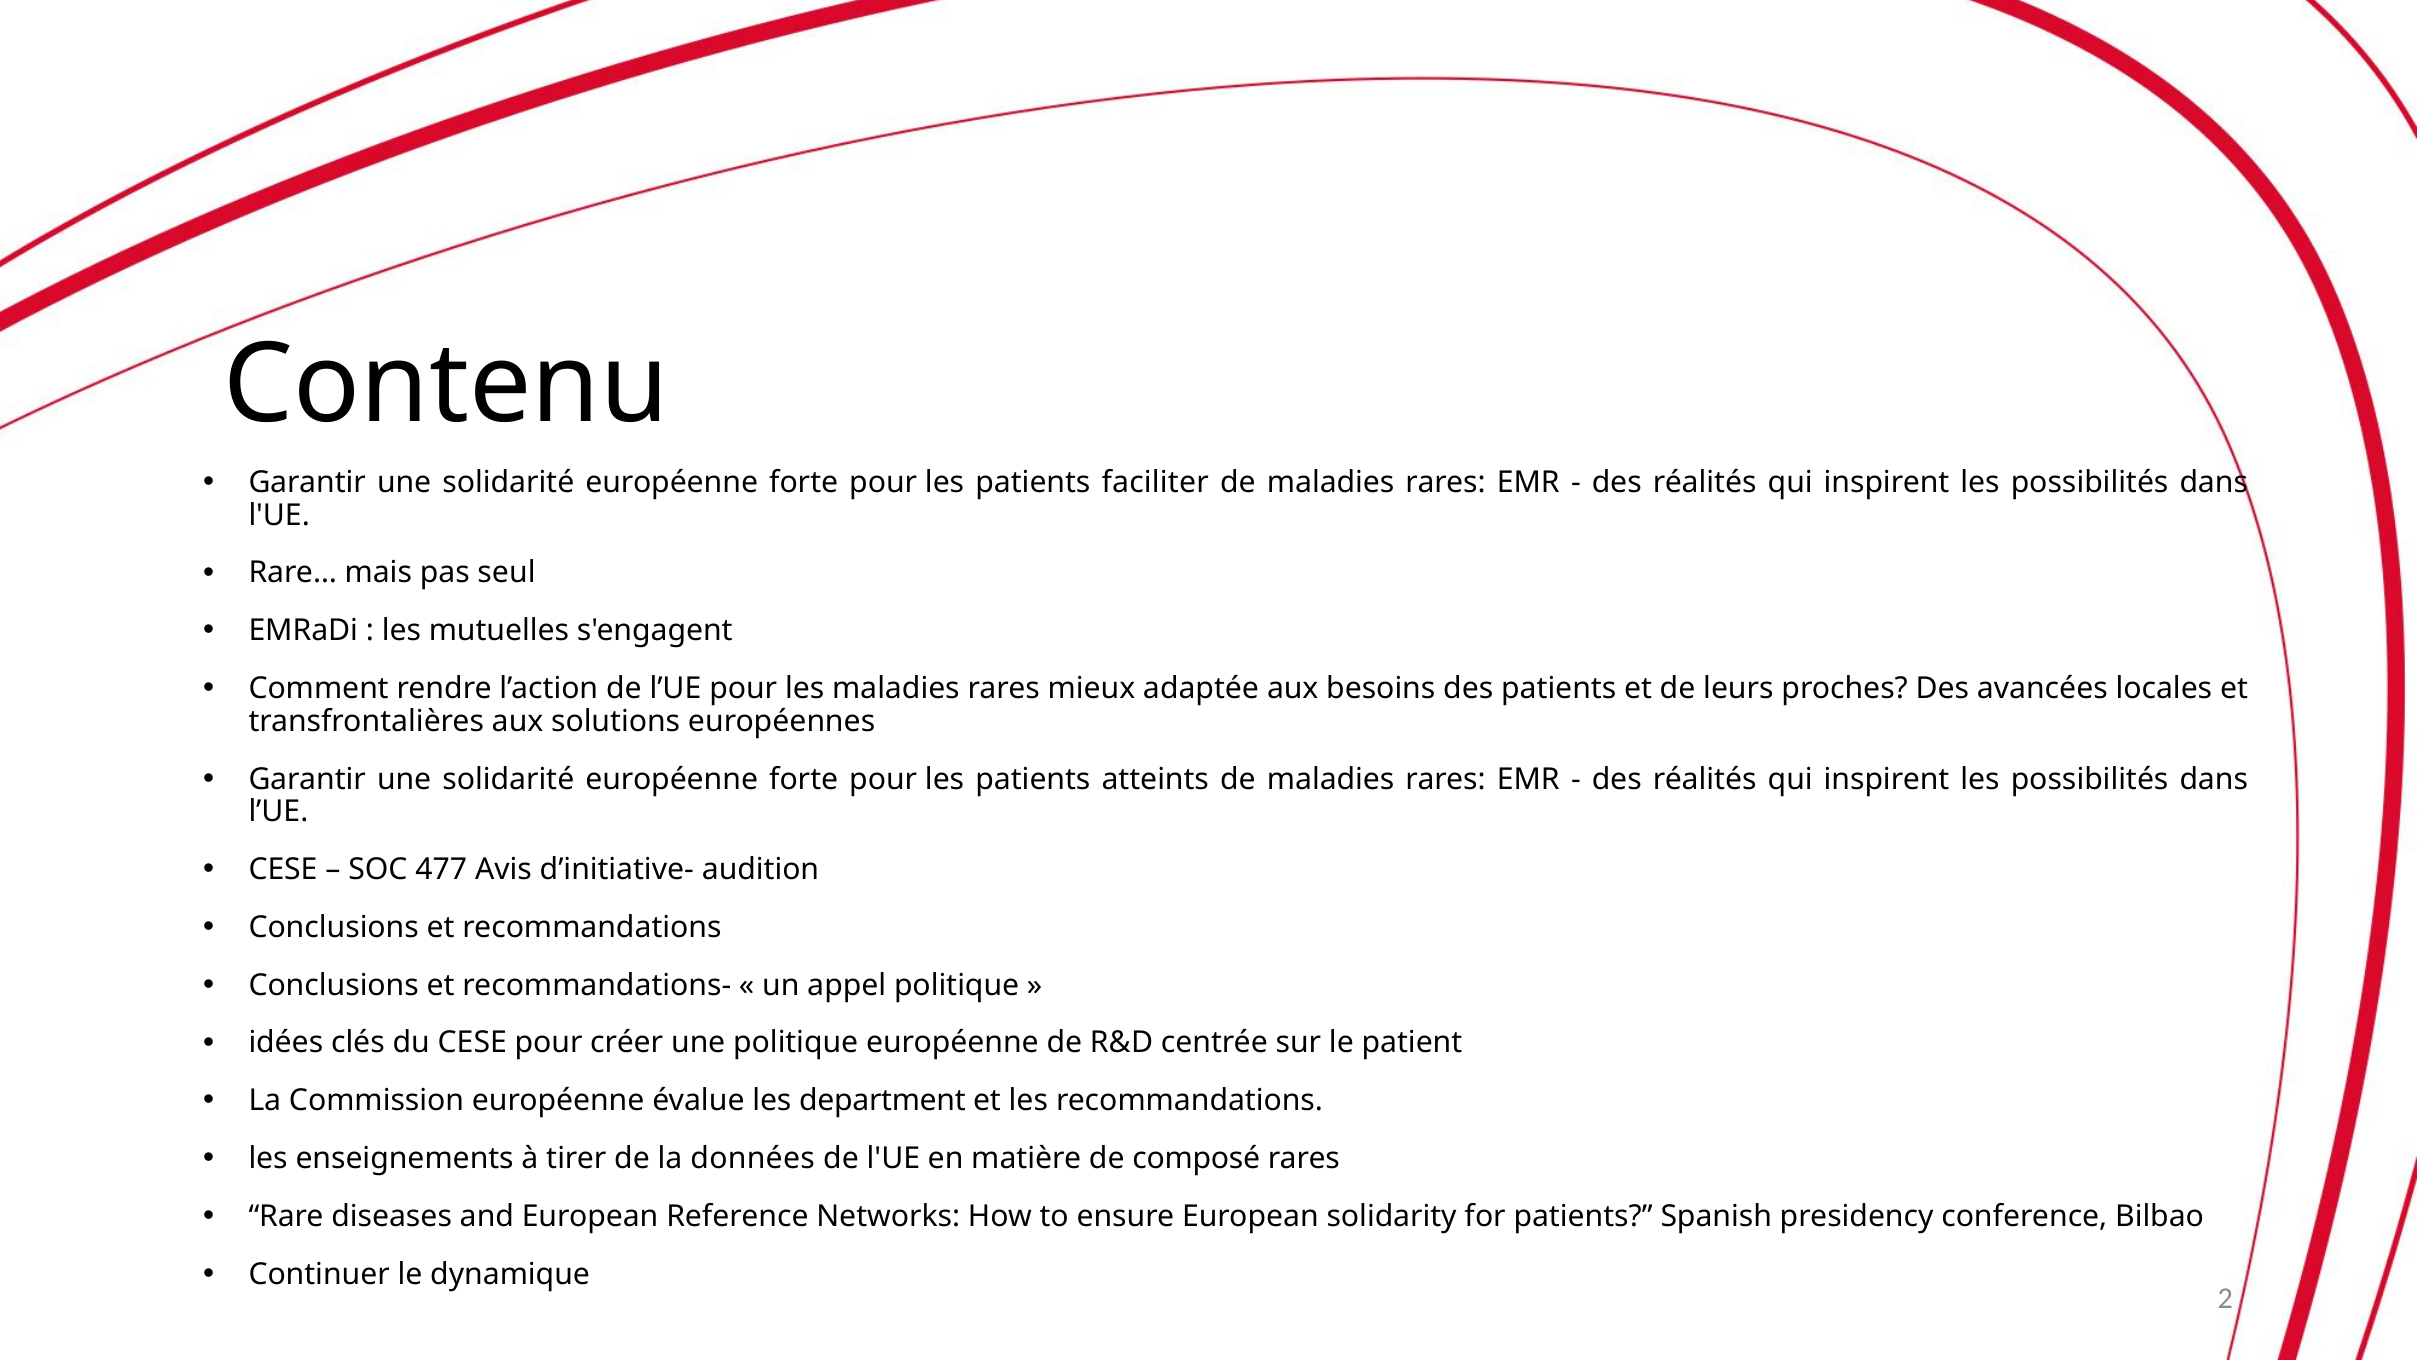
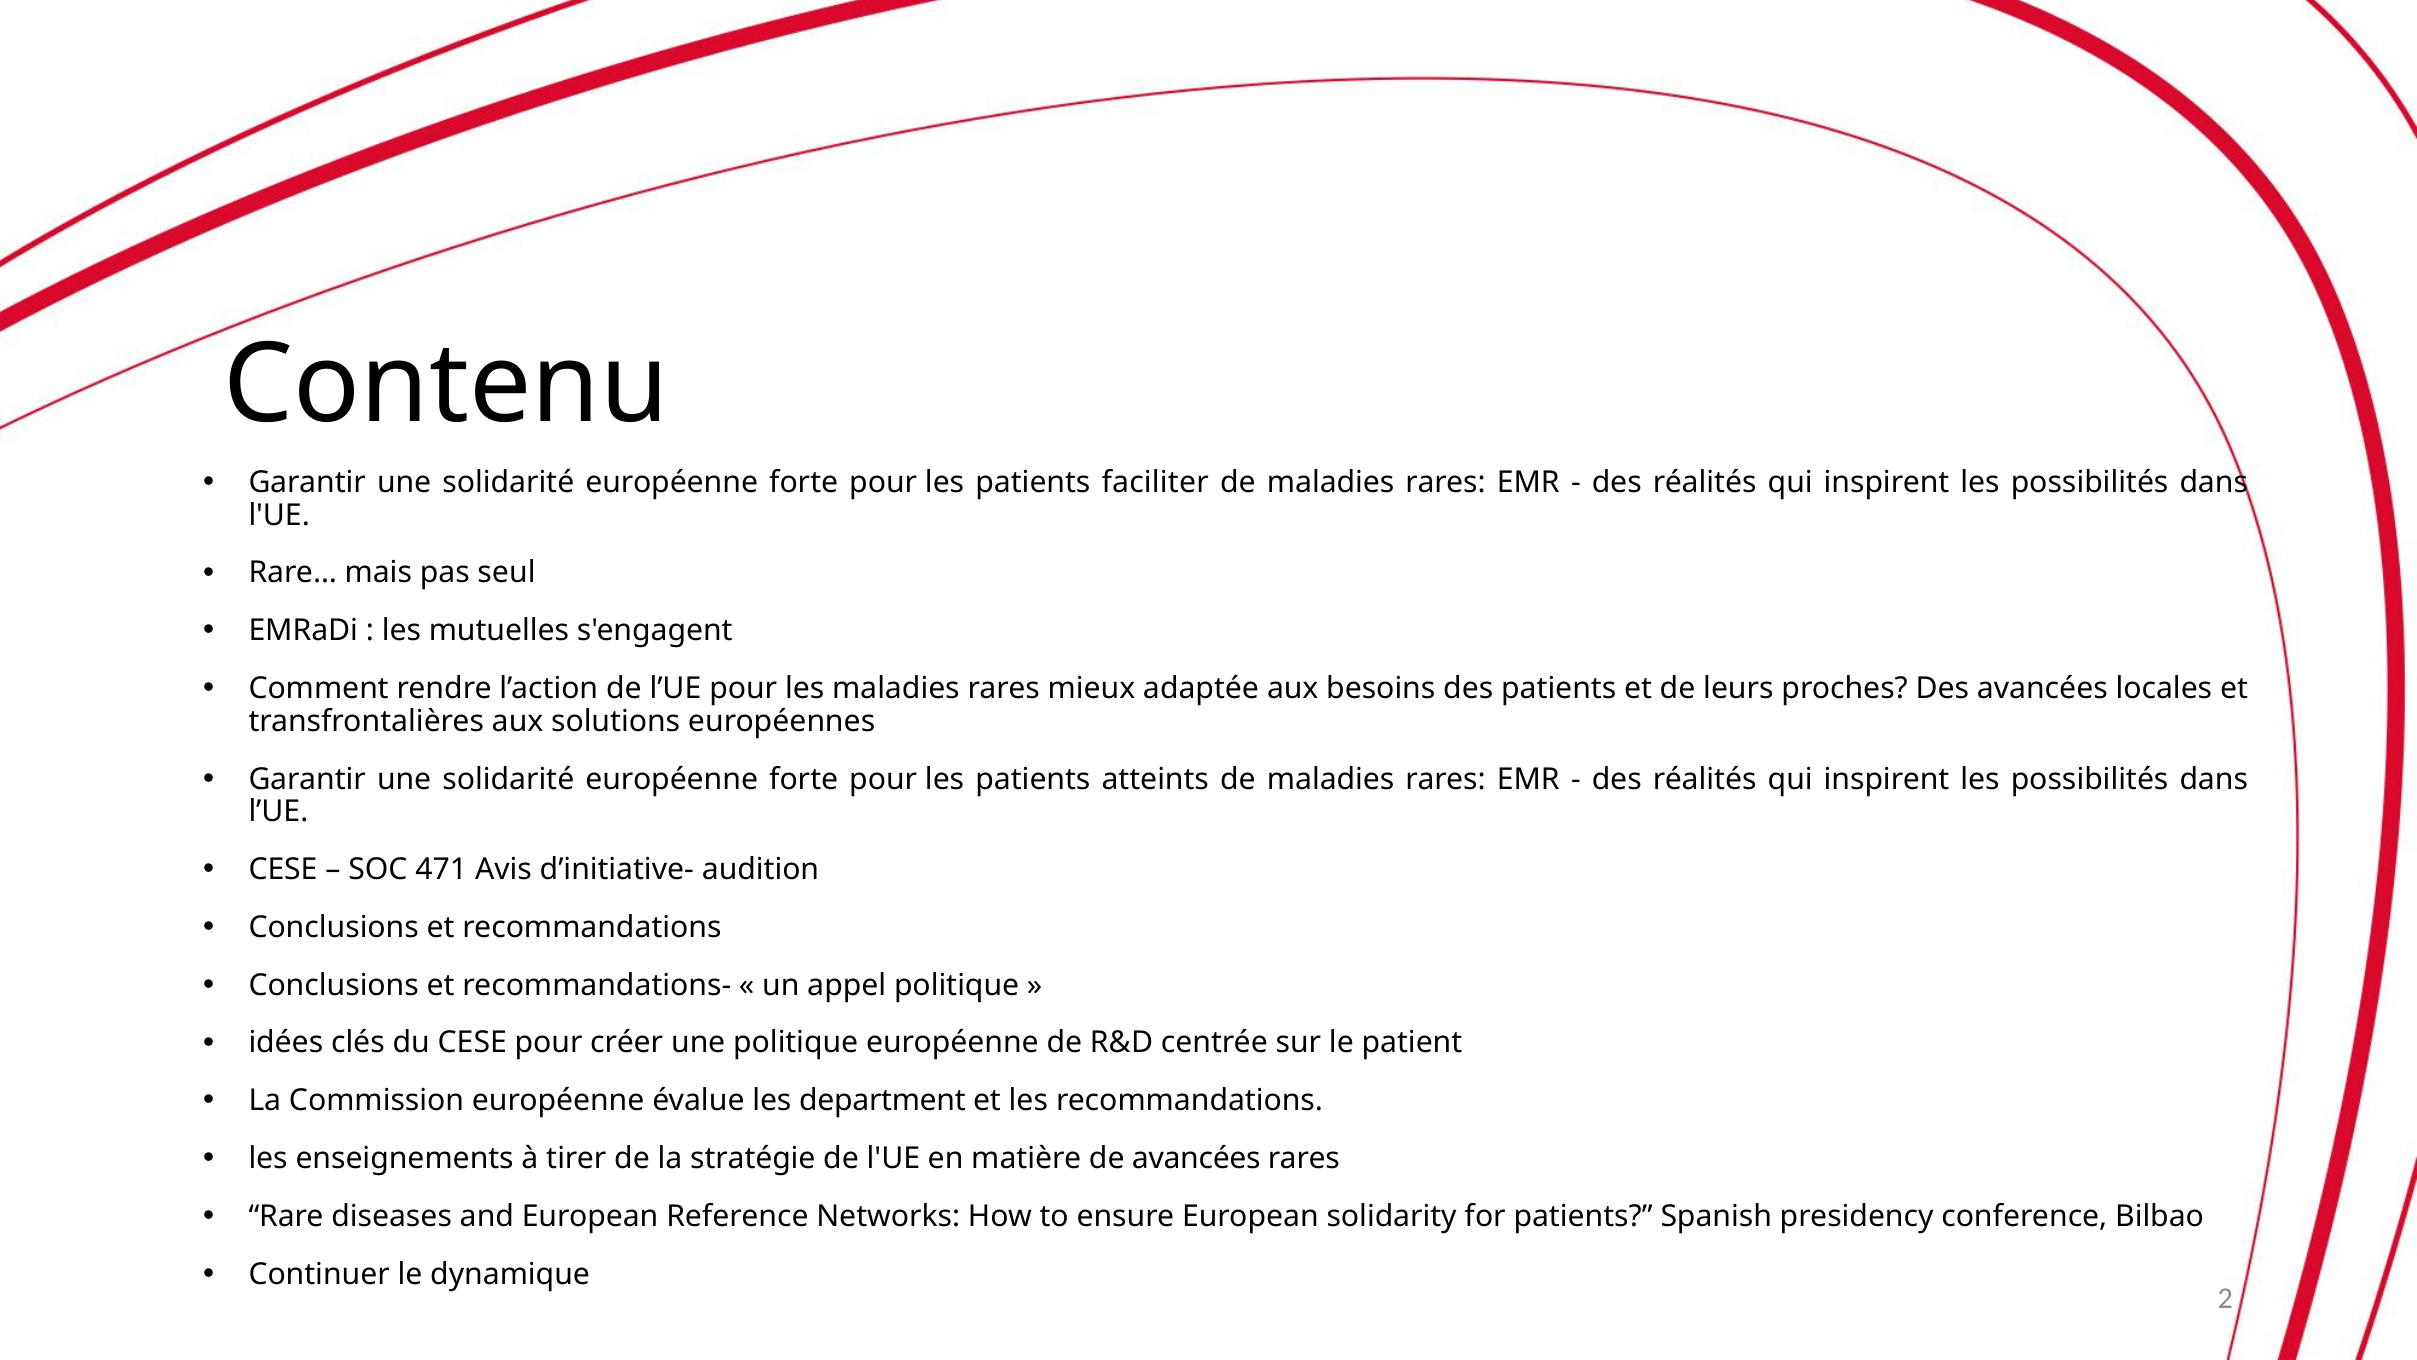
477: 477 -> 471 (441, 869)
données: données -> stratégie (753, 1158)
de composé: composé -> avancées (1196, 1158)
